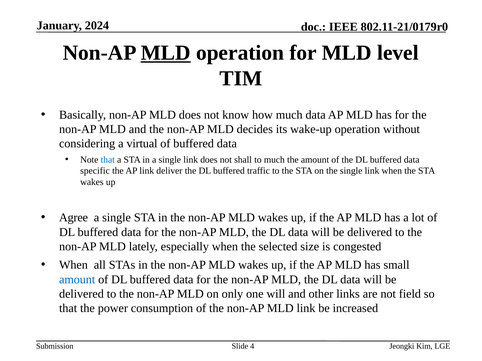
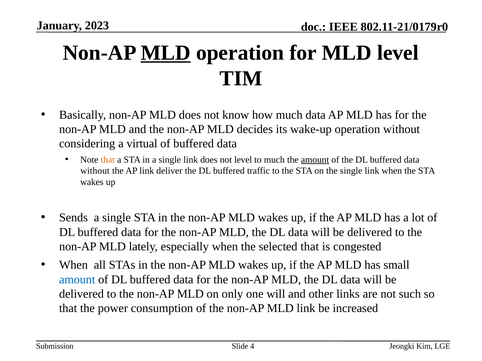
2024: 2024 -> 2023 (97, 26)
that colour: blue -> orange (108, 160)
not shall: shall -> level (243, 160)
amount underline: none -> present (315, 160)
specific: specific -> without (95, 171)
Agree: Agree -> Sends (73, 218)
selected size: size -> that (310, 247)
field: field -> such (410, 294)
